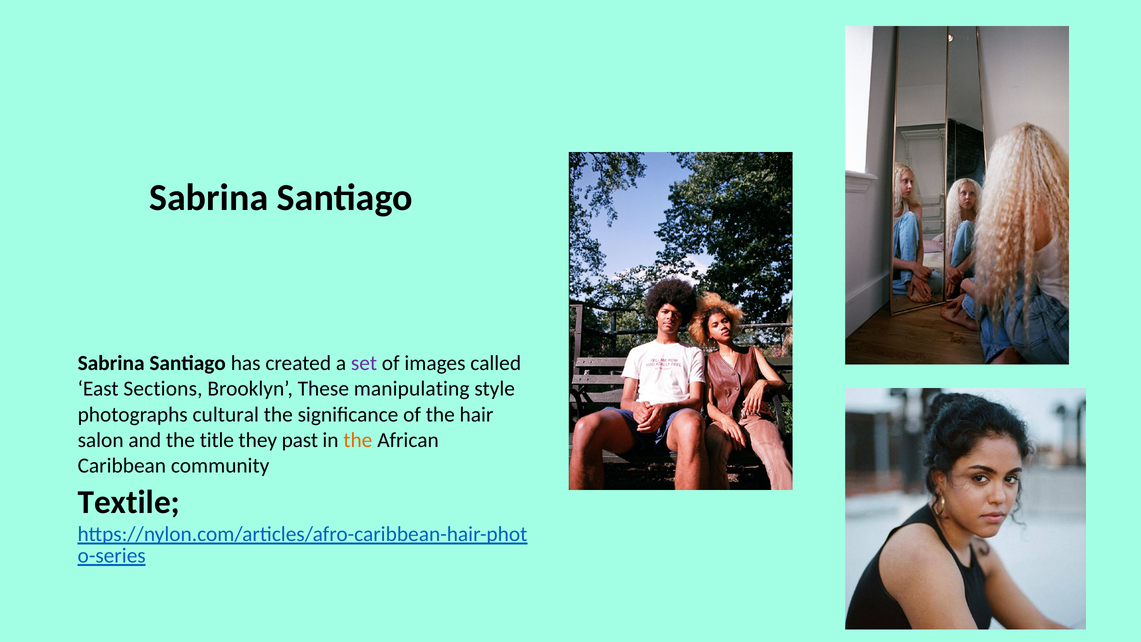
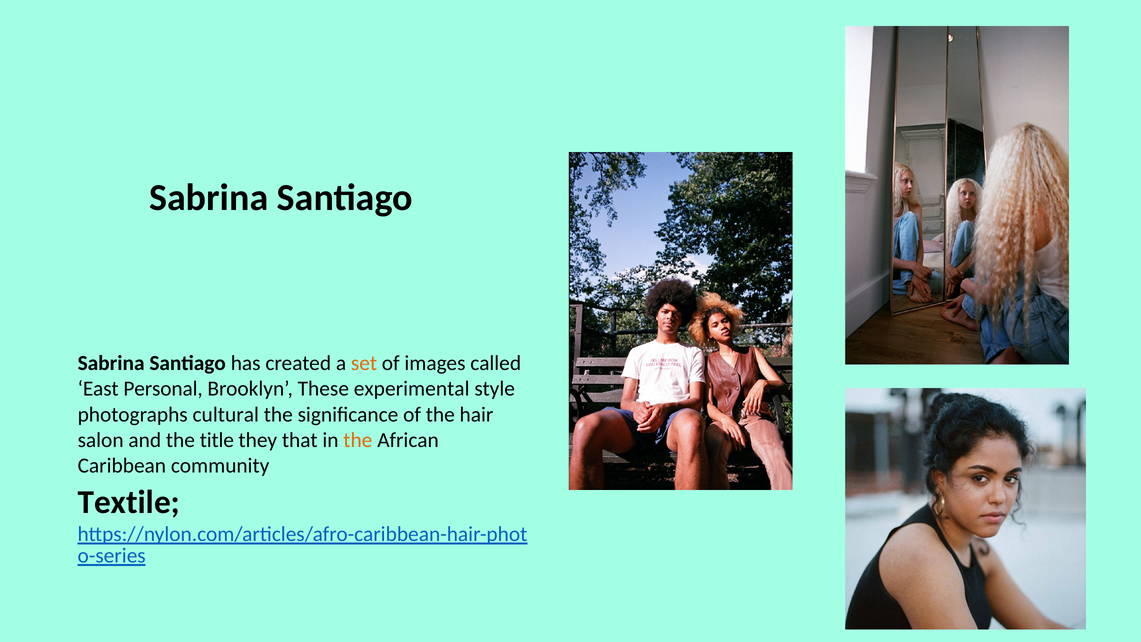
set colour: purple -> orange (364, 363)
Sections: Sections -> Personal (163, 389)
manipulating: manipulating -> experimental (412, 389)
past: past -> that (300, 440)
